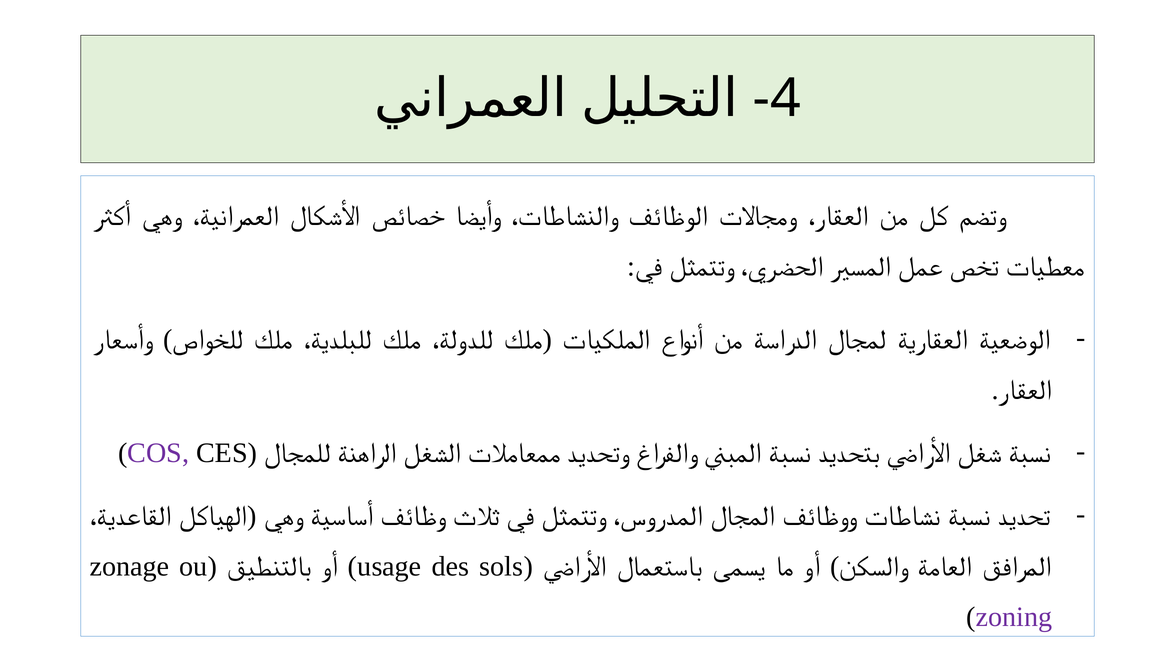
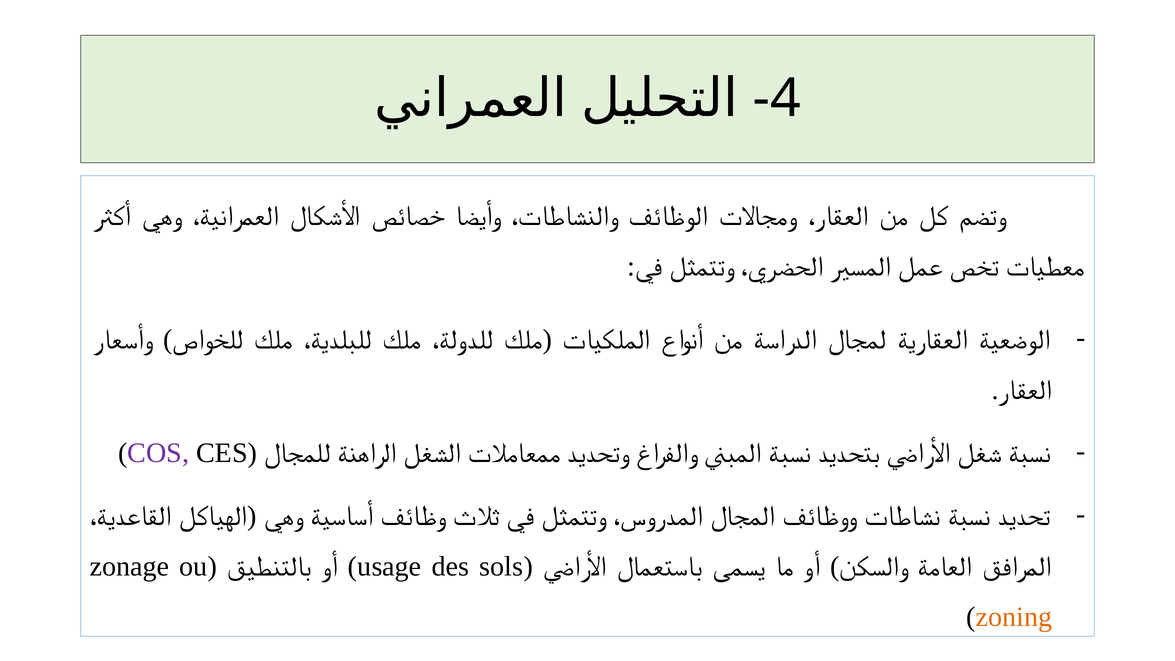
zoning colour: purple -> orange (1014, 617)
